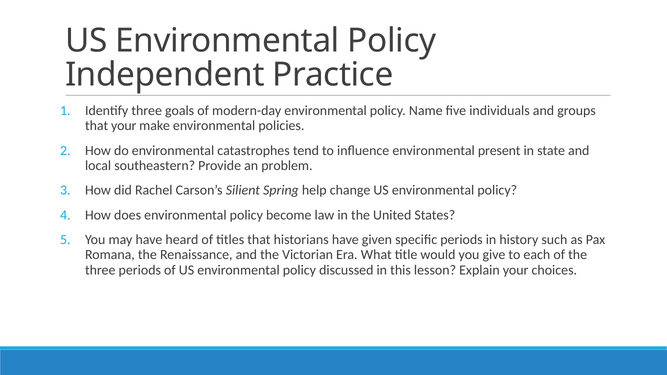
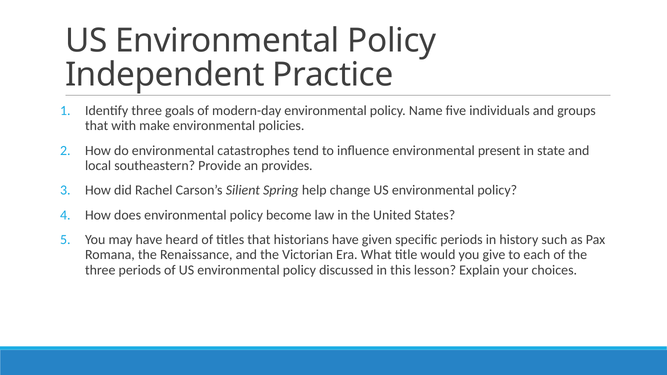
that your: your -> with (124, 126)
problem: problem -> provides (287, 166)
